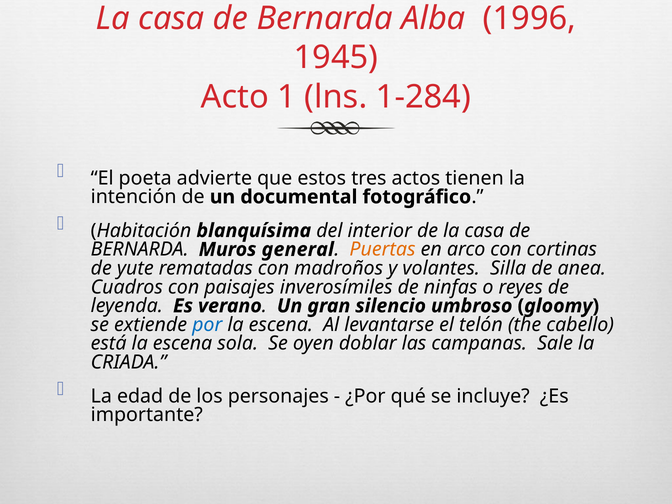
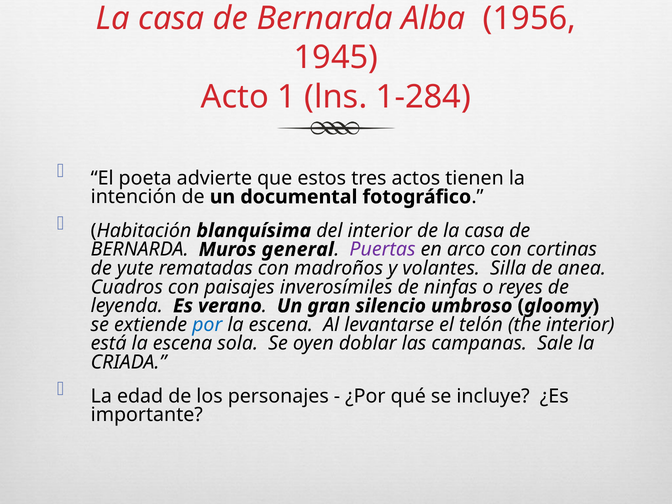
1996: 1996 -> 1956 (530, 18)
Puertas colour: orange -> purple (383, 249)
the cabello: cabello -> interior (580, 325)
